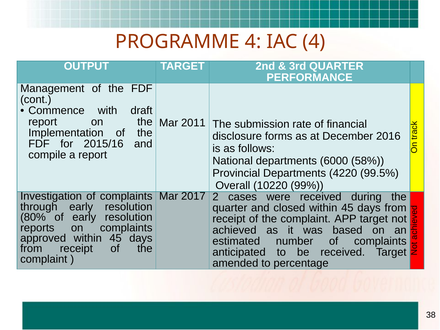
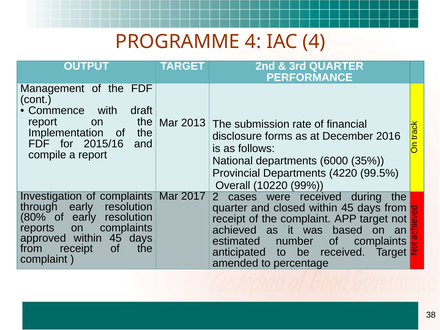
2011: 2011 -> 2013 (193, 123)
58%: 58% -> 35% (368, 161)
